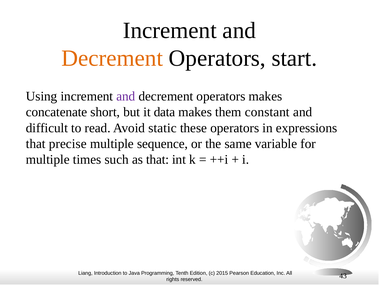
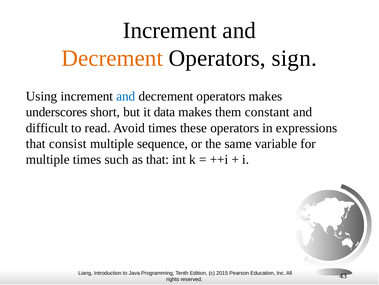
start: start -> sign (294, 58)
and colour: purple -> blue (126, 96)
concatenate: concatenate -> underscores (57, 112)
Avoid static: static -> times (163, 128)
precise: precise -> consist (68, 143)
